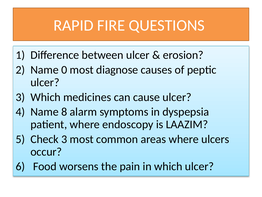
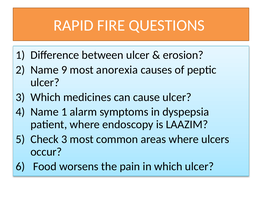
0: 0 -> 9 (64, 70)
diagnose: diagnose -> anorexia (117, 70)
Name 8: 8 -> 1 (64, 112)
